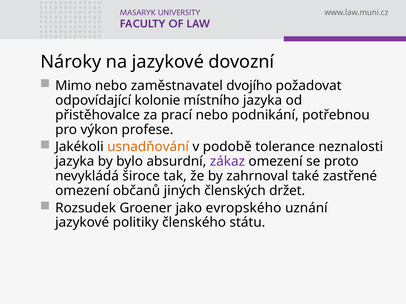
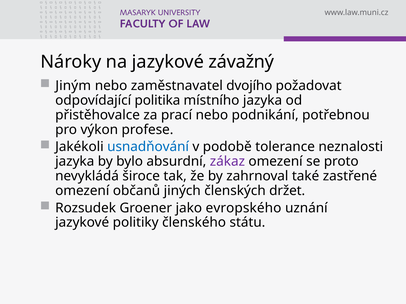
dovozní: dovozní -> závažný (241, 62)
Mimo: Mimo -> Jiným (73, 86)
kolonie: kolonie -> politika (157, 101)
usnadňování colour: orange -> blue (148, 147)
